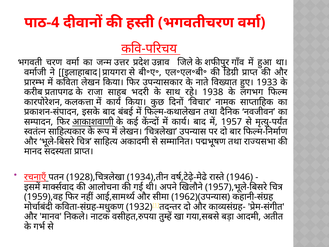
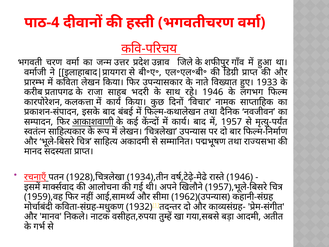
1938: 1938 -> 1946 (213, 92)
